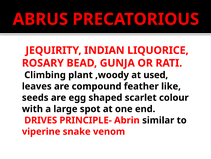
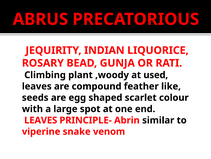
DRIVES: DRIVES -> LEAVES (41, 120)
